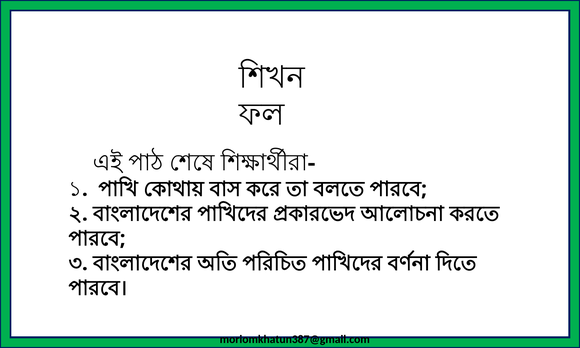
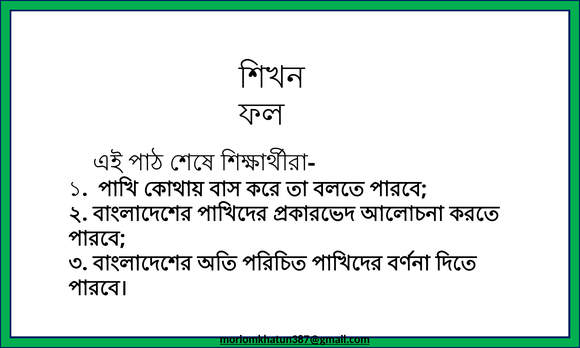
moriomkhatun387@gmail.com underline: none -> present (295, 339)
